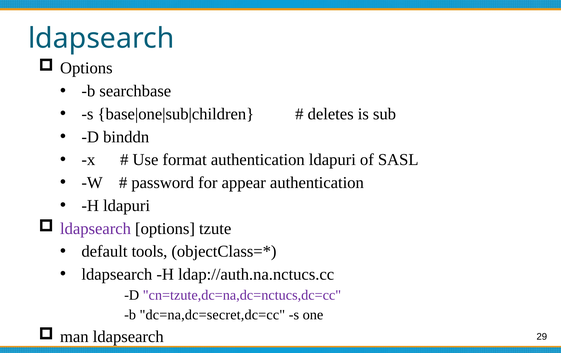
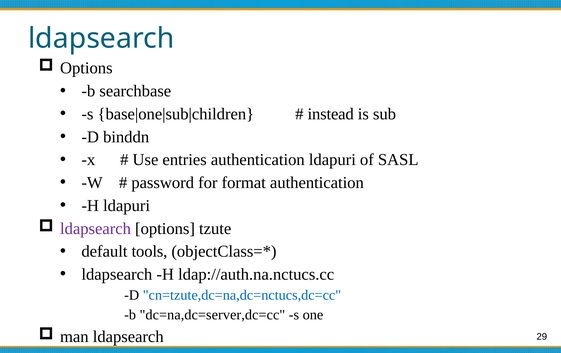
deletes: deletes -> instead (331, 114)
format: format -> entries (185, 160)
appear: appear -> format (244, 183)
cn=tzute,dc=na,dc=nctucs,dc=cc colour: purple -> blue (242, 296)
dc=na,dc=secret,dc=cc: dc=na,dc=secret,dc=cc -> dc=na,dc=server,dc=cc (212, 315)
